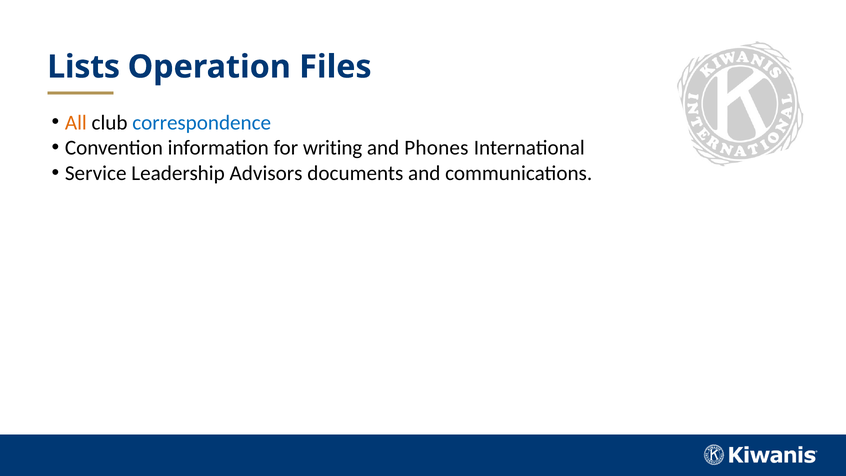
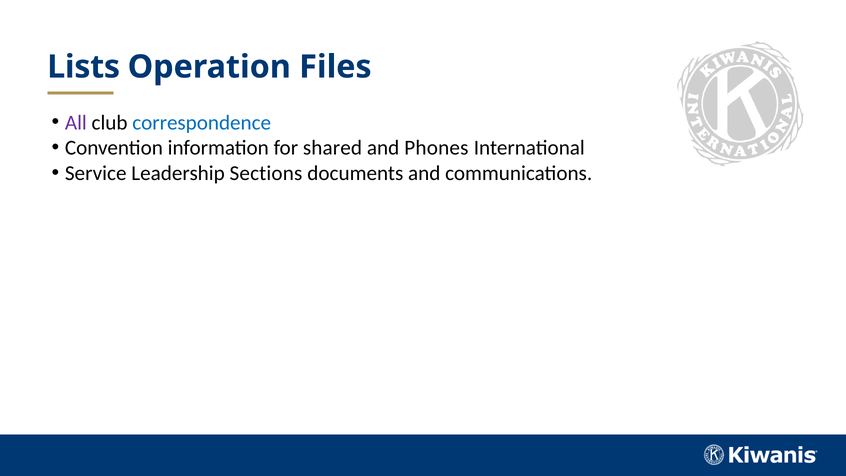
All colour: orange -> purple (76, 123)
writing: writing -> shared (332, 148)
Advisors: Advisors -> Sections (266, 173)
